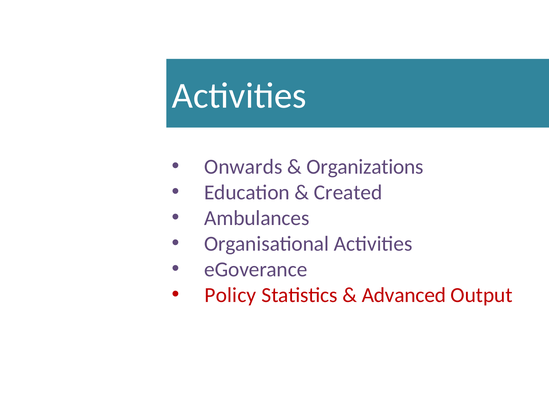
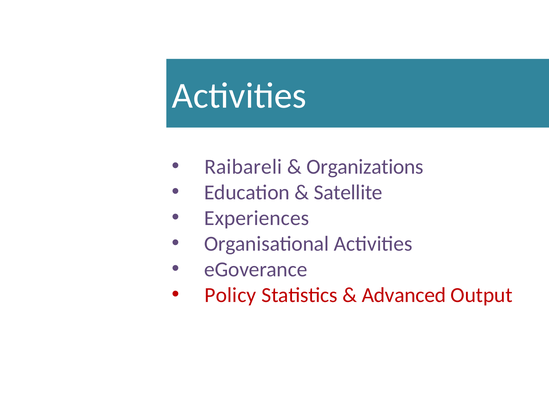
Onwards: Onwards -> Raibareli (243, 167)
Created: Created -> Satellite (348, 192)
Ambulances: Ambulances -> Experiences (257, 218)
